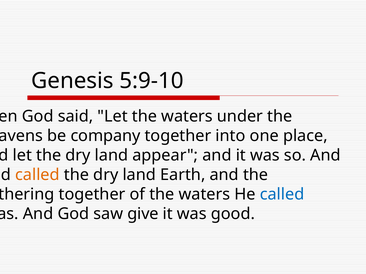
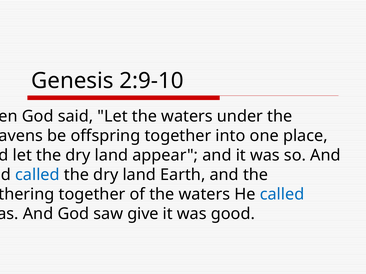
5:9-10: 5:9-10 -> 2:9-10 (152, 81)
company: company -> offspring (105, 136)
called colour: orange -> blue (37, 175)
